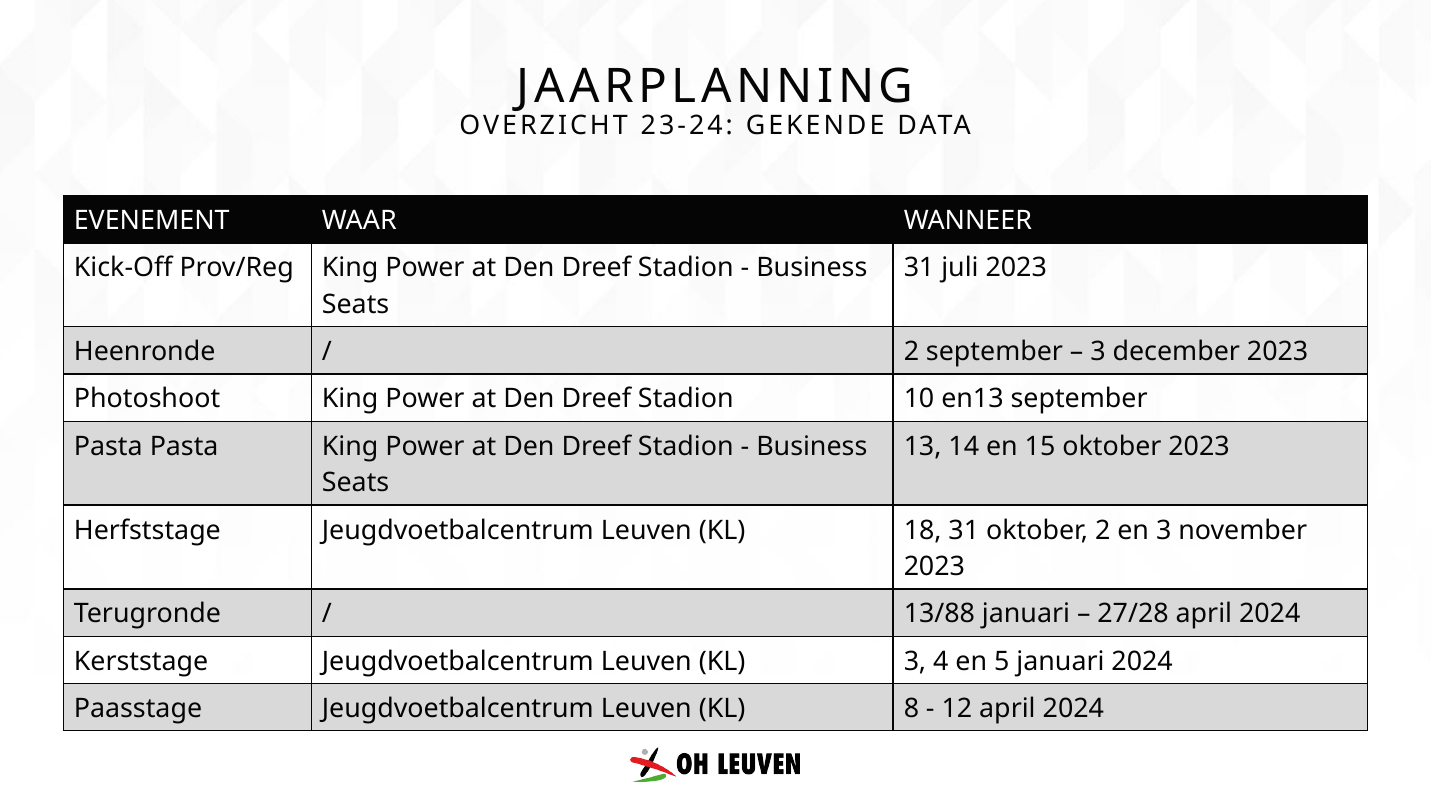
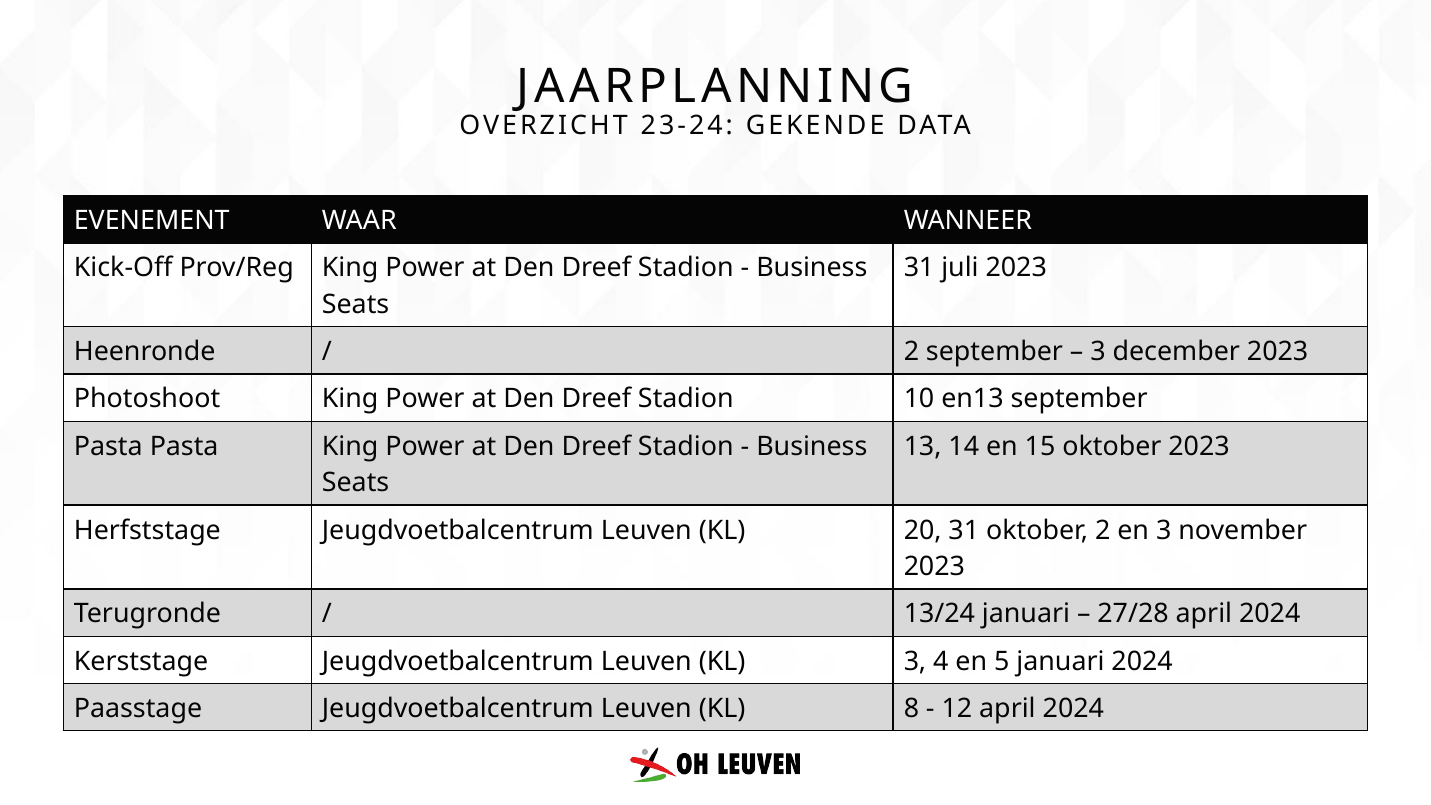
18: 18 -> 20 (923, 530)
13/88: 13/88 -> 13/24 (939, 614)
